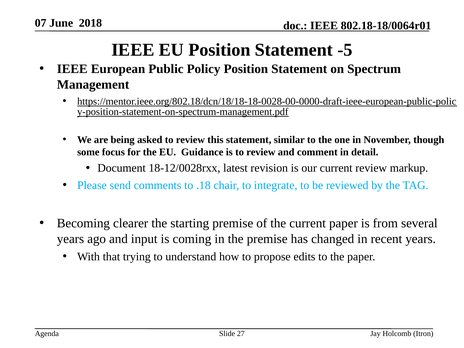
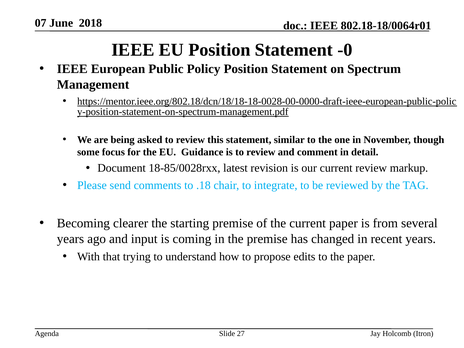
-5: -5 -> -0 (345, 50)
18-12/0028rxx: 18-12/0028rxx -> 18-85/0028rxx (184, 168)
